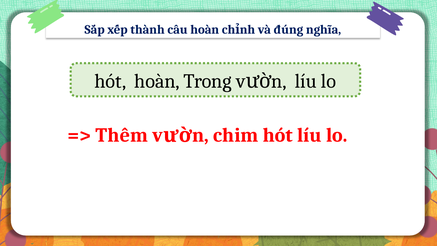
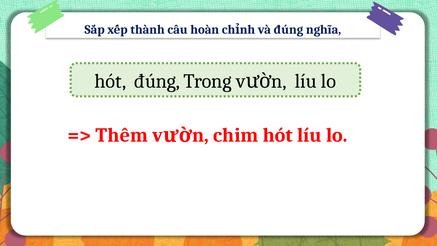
hót hoàn: hoàn -> đúng (157, 81)
